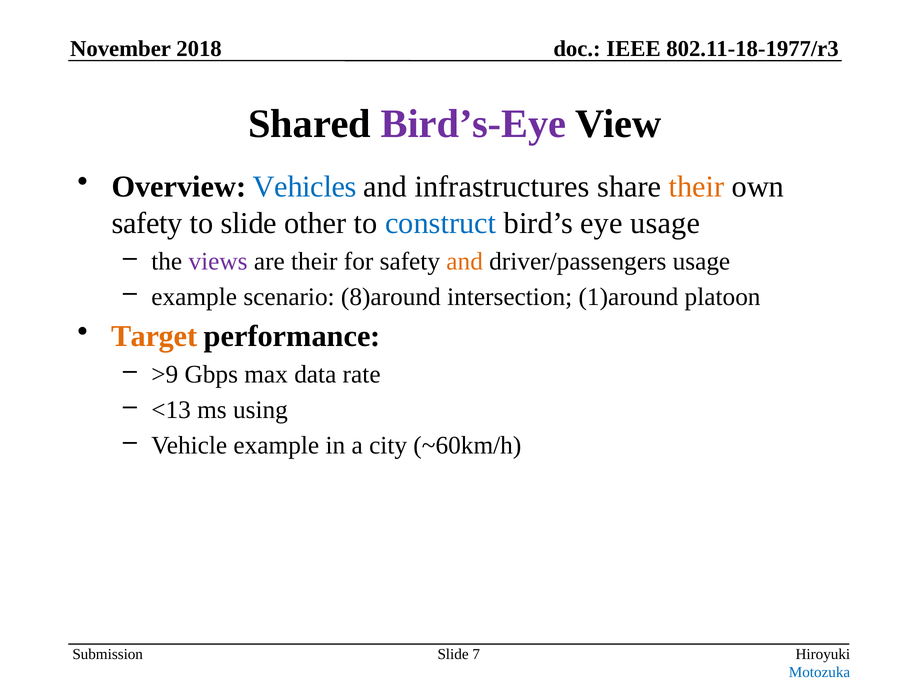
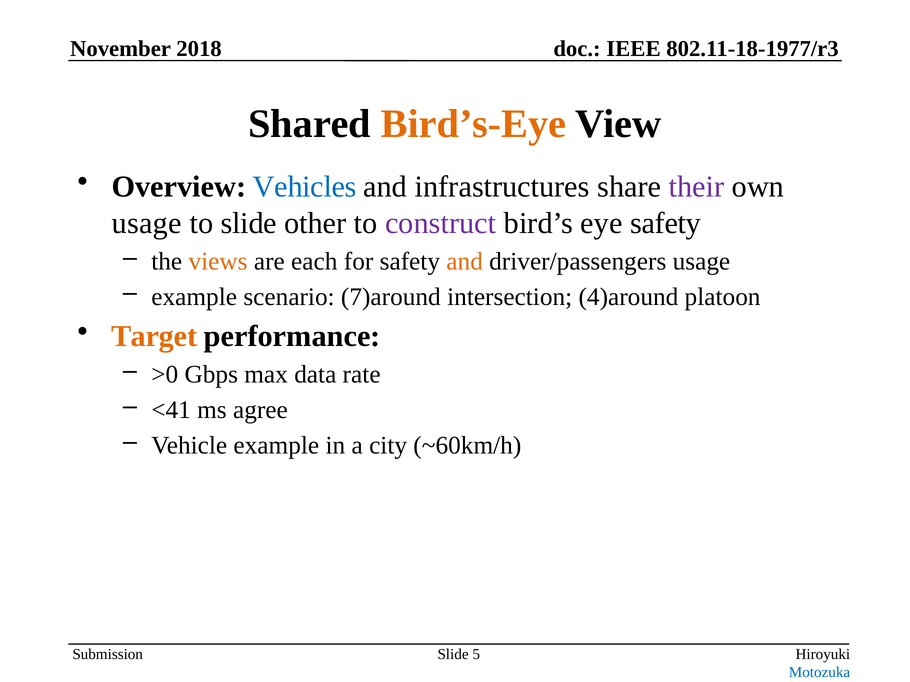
Bird’s-Eye colour: purple -> orange (474, 124)
their colour: orange -> purple (697, 187)
safety: safety -> usage (147, 223)
construct colour: blue -> purple (441, 223)
eye usage: usage -> safety (666, 223)
views colour: purple -> orange (218, 262)
are their: their -> each (314, 262)
8)around: 8)around -> 7)around (391, 297)
1)around: 1)around -> 4)around (628, 297)
>9: >9 -> >0 (165, 375)
<13: <13 -> <41 (171, 410)
using: using -> agree (260, 410)
7: 7 -> 5 (476, 655)
